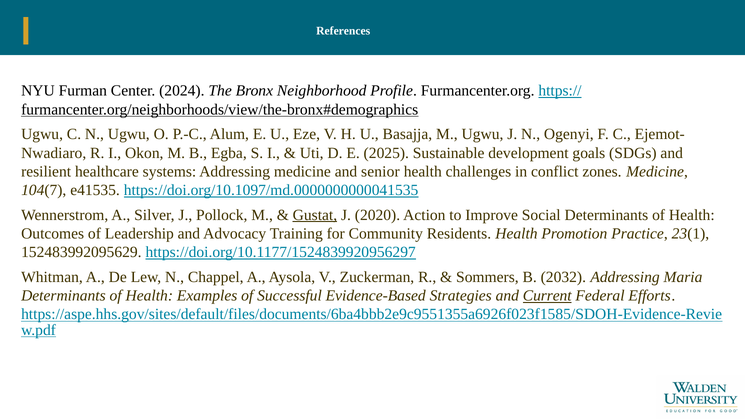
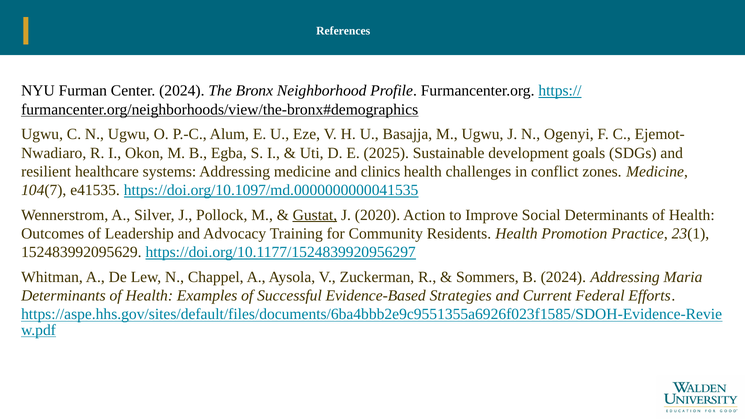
senior: senior -> clinics (381, 172)
B 2032: 2032 -> 2024 (563, 277)
Current underline: present -> none (547, 296)
